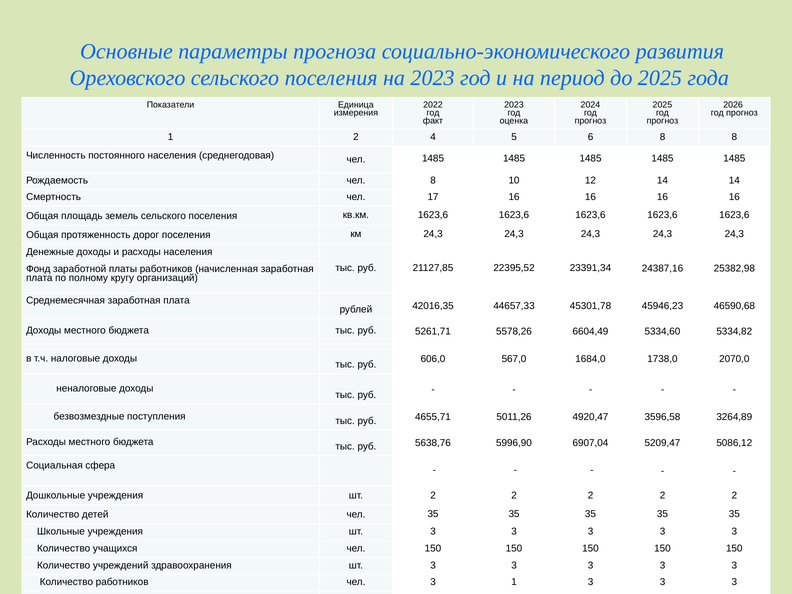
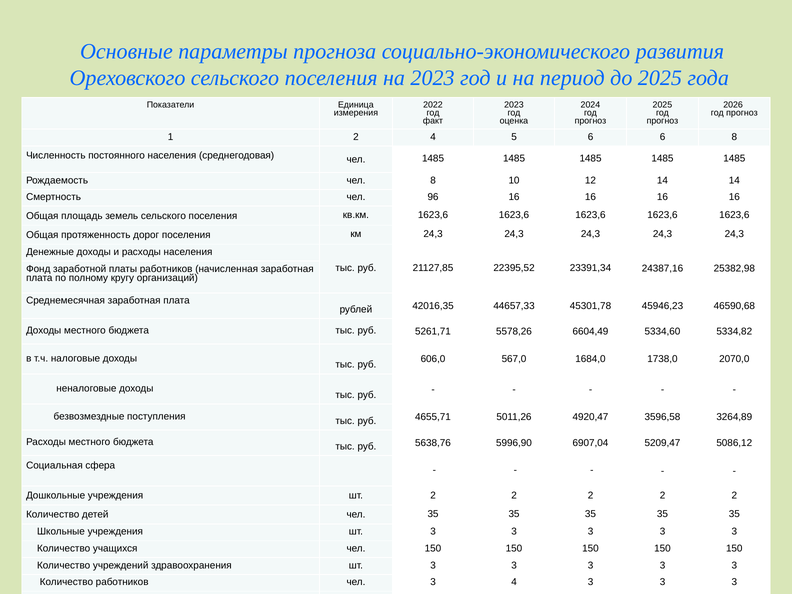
6 8: 8 -> 6 (663, 137)
17: 17 -> 96 (433, 197)
3 1: 1 -> 4 (514, 582)
